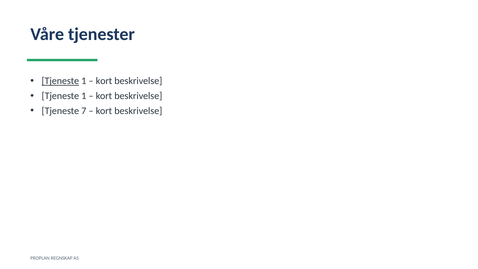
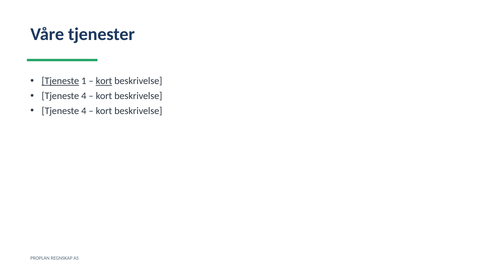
kort underline: none -> present (104, 81)
1: 1 -> 4 (84, 96)
7: 7 -> 4 (84, 111)
